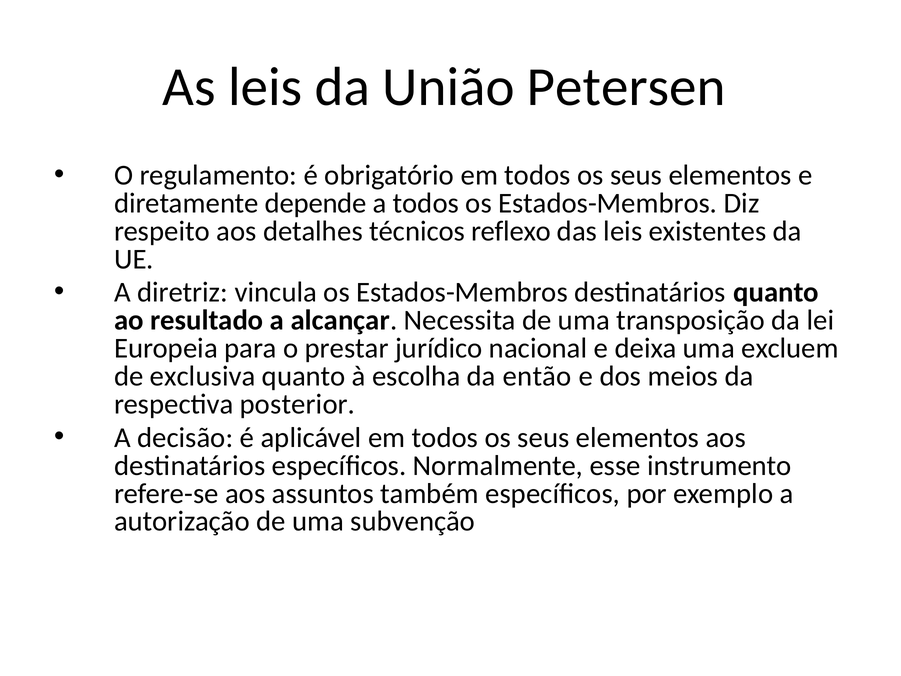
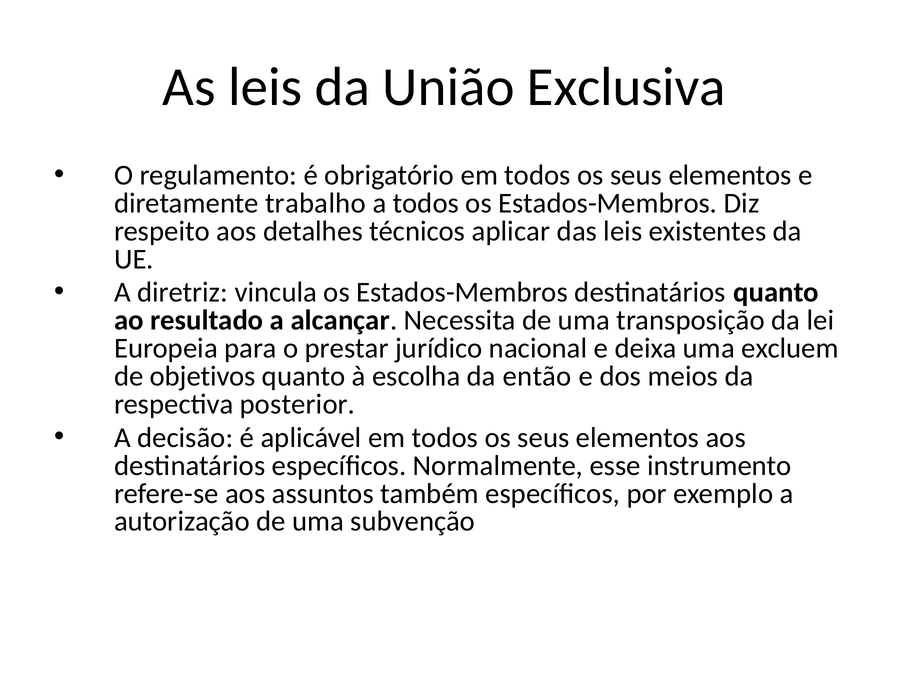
Petersen: Petersen -> Exclusiva (626, 87)
depende: depende -> trabalho (315, 203)
reflexo: reflexo -> aplicar (511, 231)
exclusiva: exclusiva -> objetivos (203, 376)
